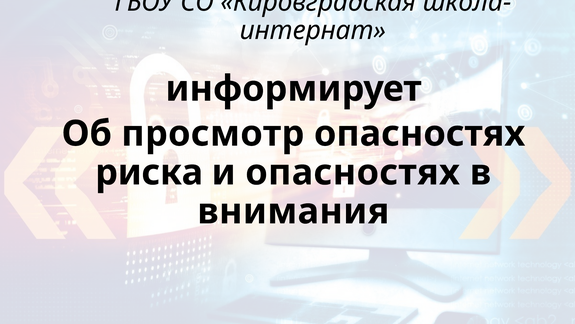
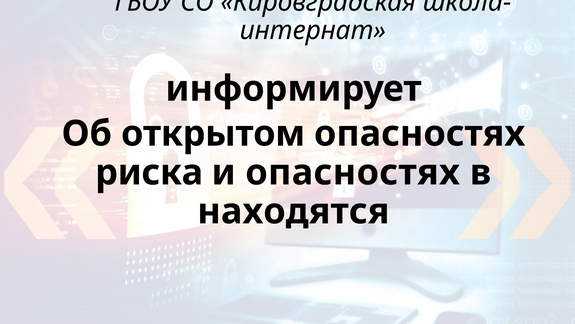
просмотр: просмотр -> открытом (213, 133)
внимания: внимания -> находятся (293, 211)
